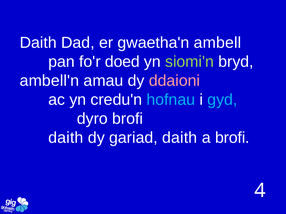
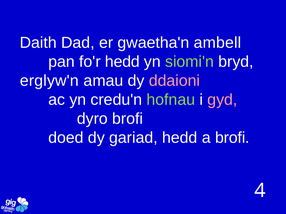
fo'r doed: doed -> hedd (122, 62)
ambell'n: ambell'n -> erglyw'n (49, 81)
hofnau colour: light blue -> light green (171, 100)
gyd colour: light blue -> pink (222, 100)
daith: daith -> doed (66, 138)
gariad daith: daith -> hedd (180, 138)
